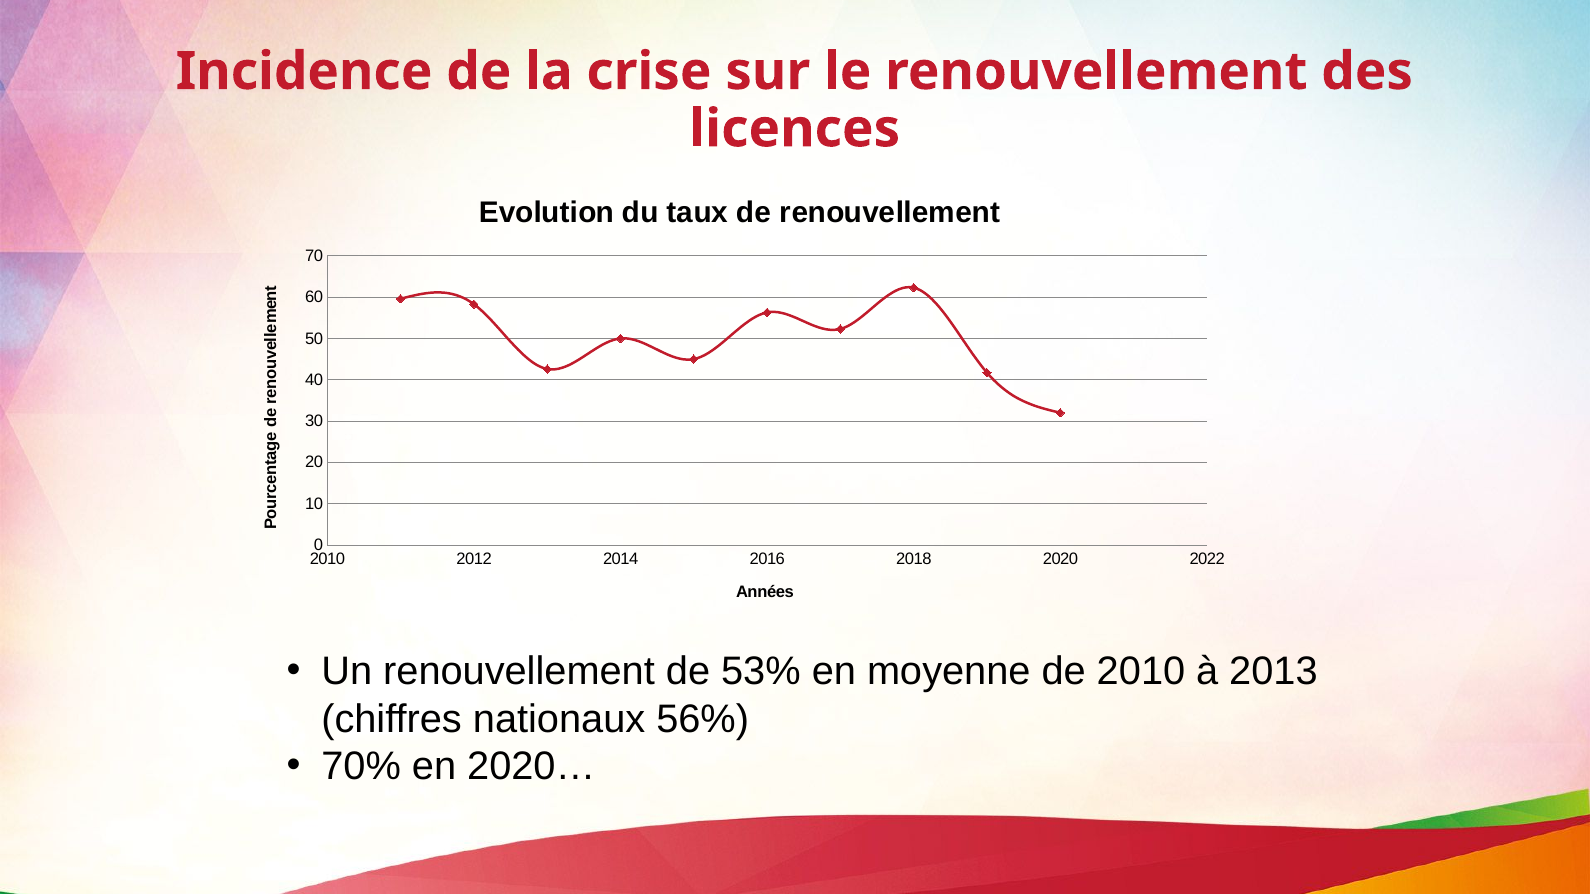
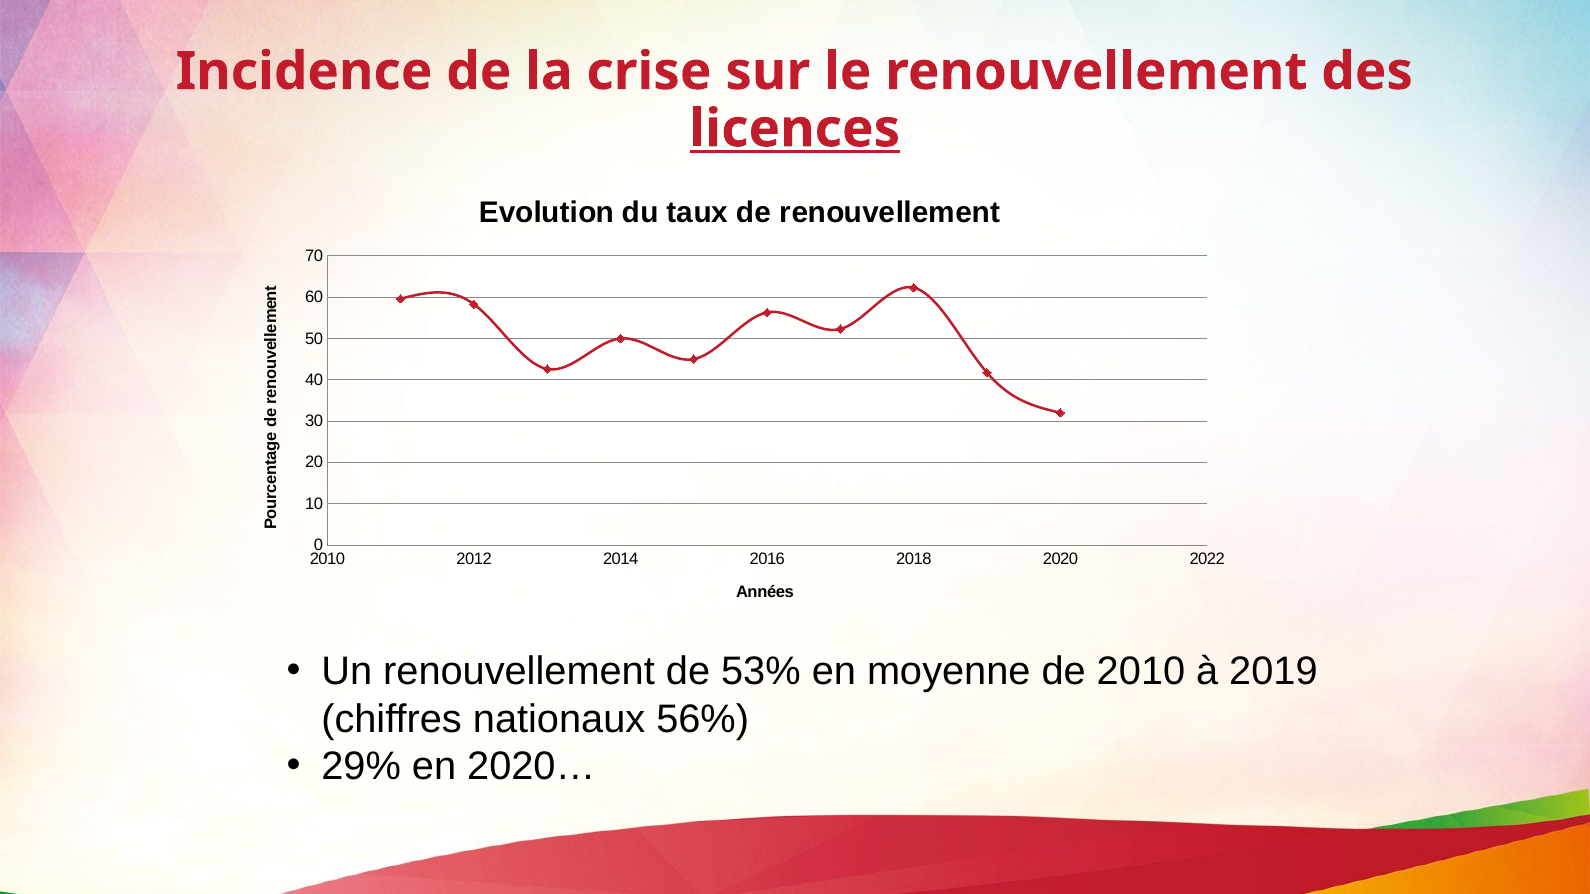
licences underline: none -> present (795, 129)
2013: 2013 -> 2019 (1273, 672)
70%: 70% -> 29% (361, 767)
